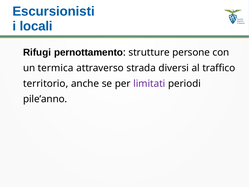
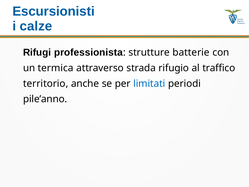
locali: locali -> calze (36, 26)
pernottamento: pernottamento -> professionista (88, 52)
persone: persone -> batterie (191, 52)
diversi: diversi -> rifugio (174, 68)
limitati colour: purple -> blue (149, 83)
